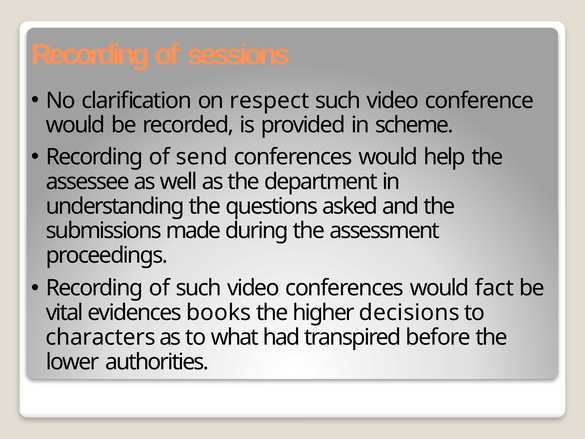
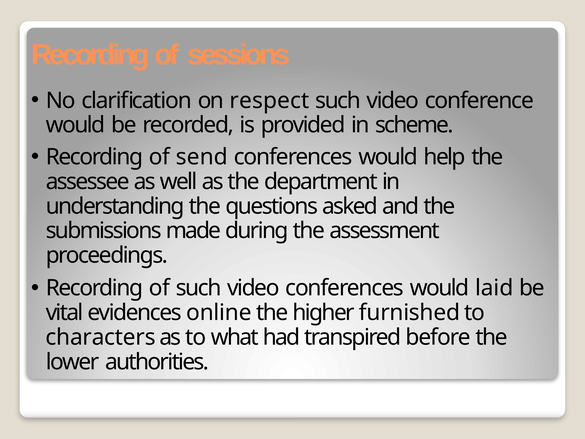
fact: fact -> laid (494, 288)
books: books -> online (219, 313)
decisions: decisions -> furnished (409, 313)
